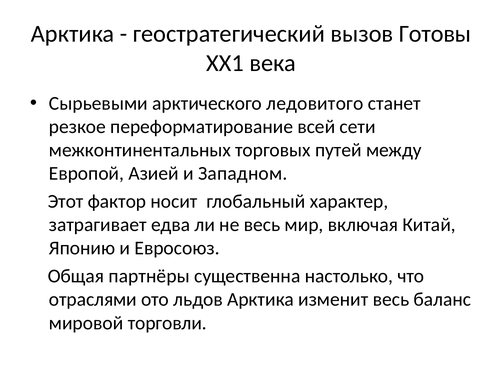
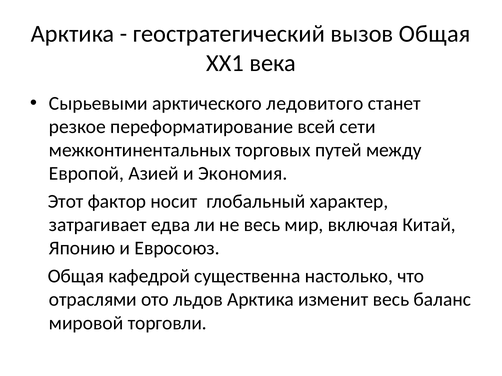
вызов Готовы: Готовы -> Общая (435, 34)
Западном: Западном -> Экономия (243, 174)
партнёры: партнёры -> кафедрой (149, 276)
